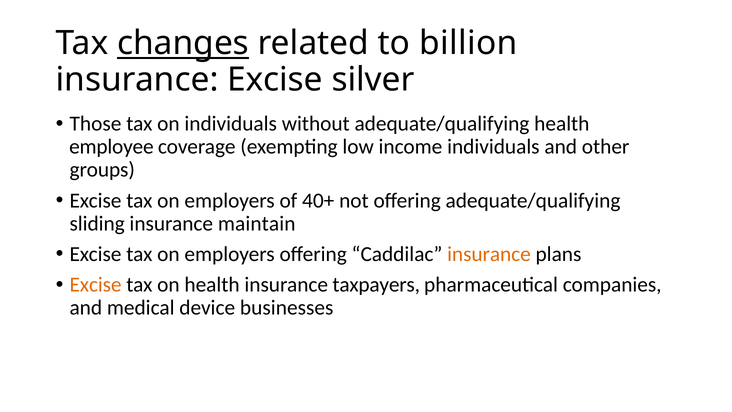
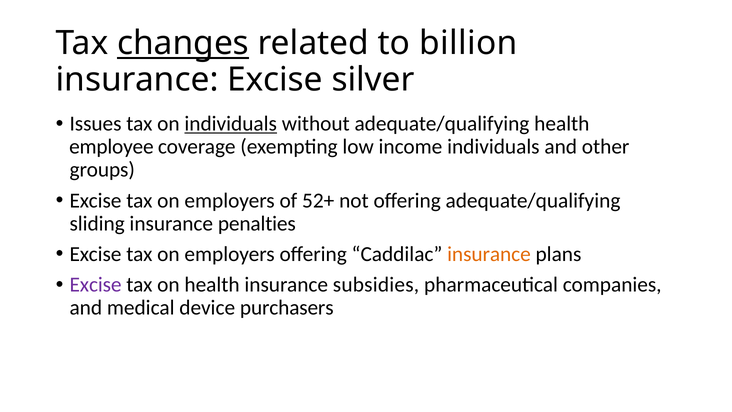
Those: Those -> Issues (96, 124)
individuals underline: none -> present (231, 124)
40+: 40+ -> 52+ (318, 200)
maintain: maintain -> penalties (257, 223)
Excise colour: orange -> purple (96, 285)
taxpayers: taxpayers -> subsidies (376, 285)
businesses: businesses -> purchasers (287, 308)
